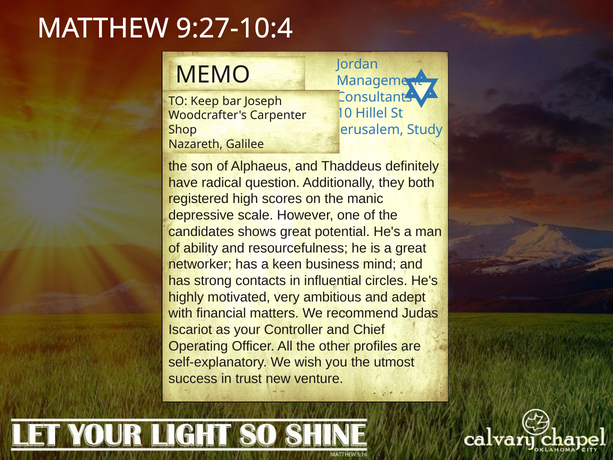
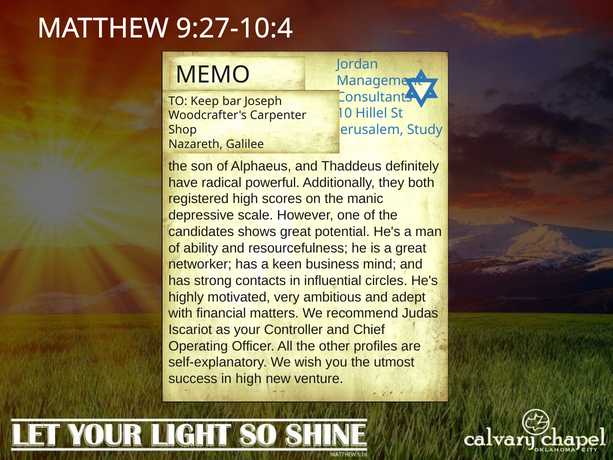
question: question -> powerful (273, 183)
in trust: trust -> high (249, 379)
